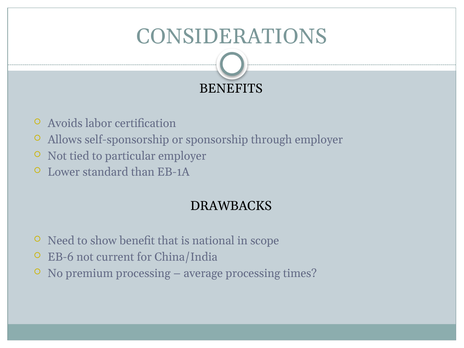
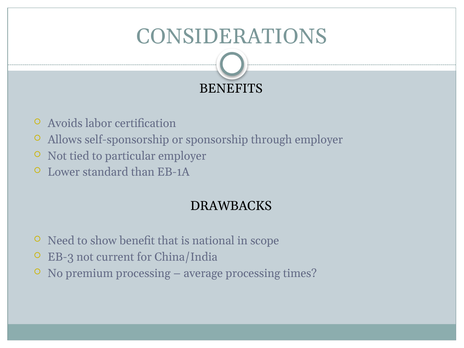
EB-6: EB-6 -> EB-3 (61, 257)
